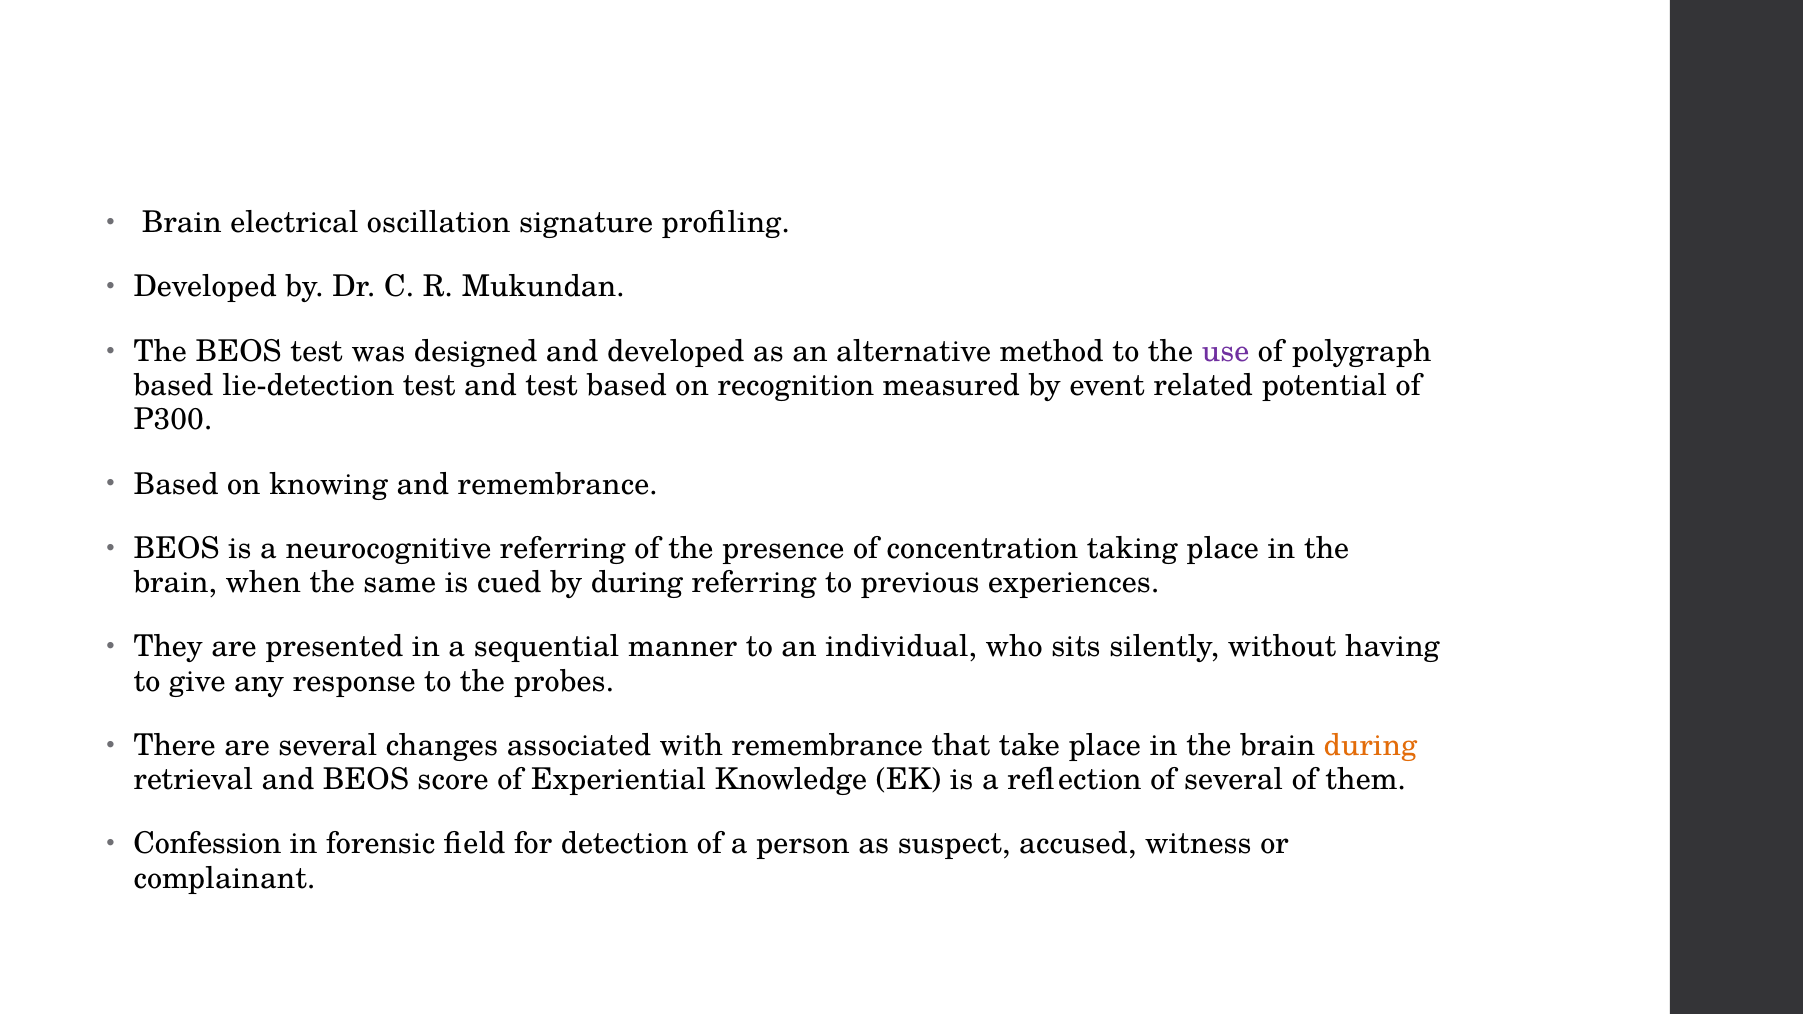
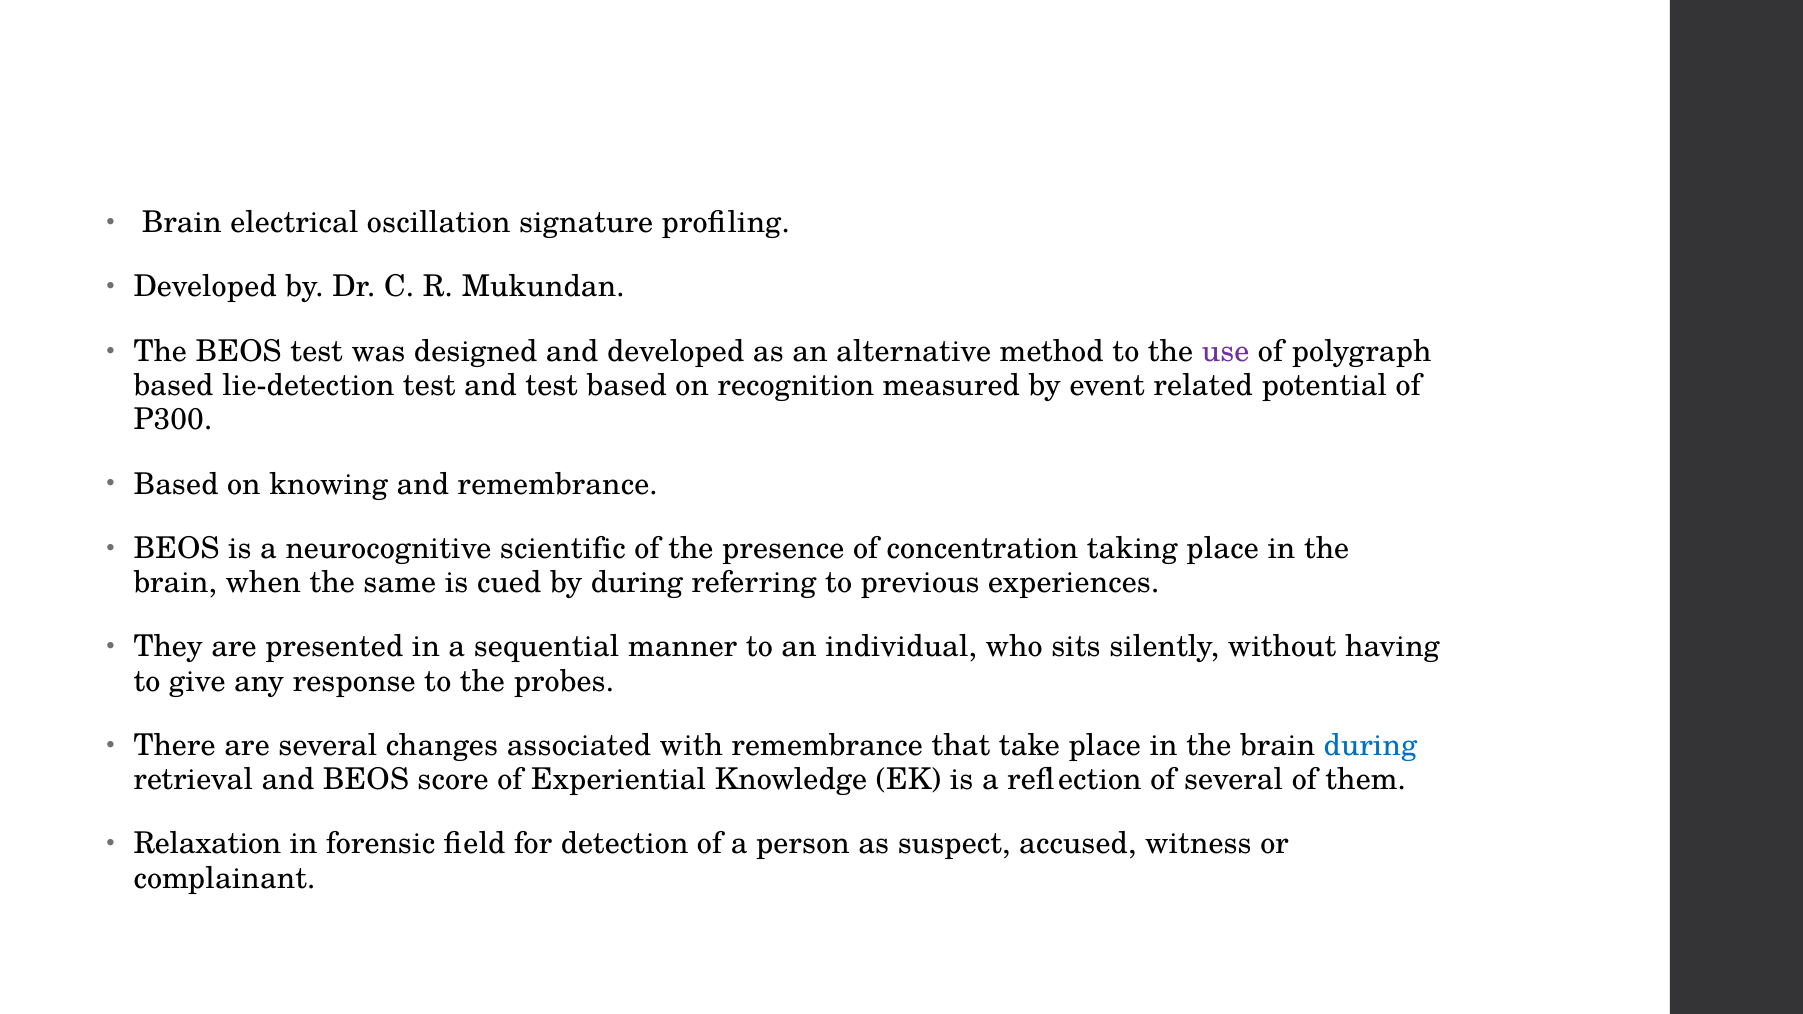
neurocognitive referring: referring -> scientific (563, 549)
during colour: orange -> blue (1370, 746)
Confession: Confession -> Relaxation (207, 844)
